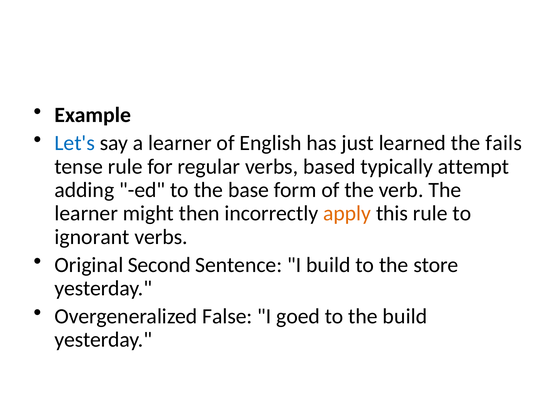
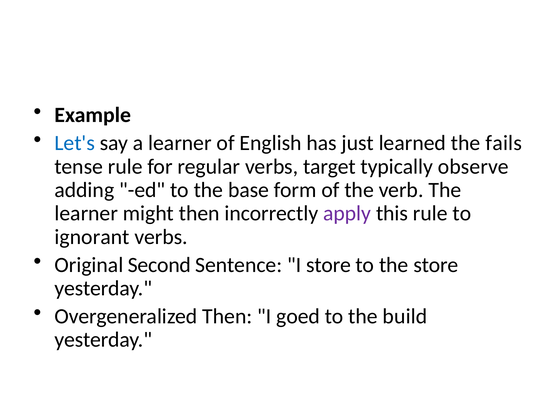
based: based -> target (329, 167)
attempt: attempt -> observe (473, 167)
apply colour: orange -> purple (347, 214)
I build: build -> store (329, 265)
Overgeneralized False: False -> Then (227, 316)
